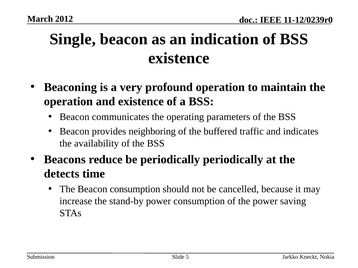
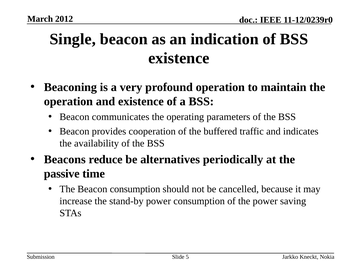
neighboring: neighboring -> cooperation (152, 132)
be periodically: periodically -> alternatives (170, 160)
detects: detects -> passive (62, 174)
